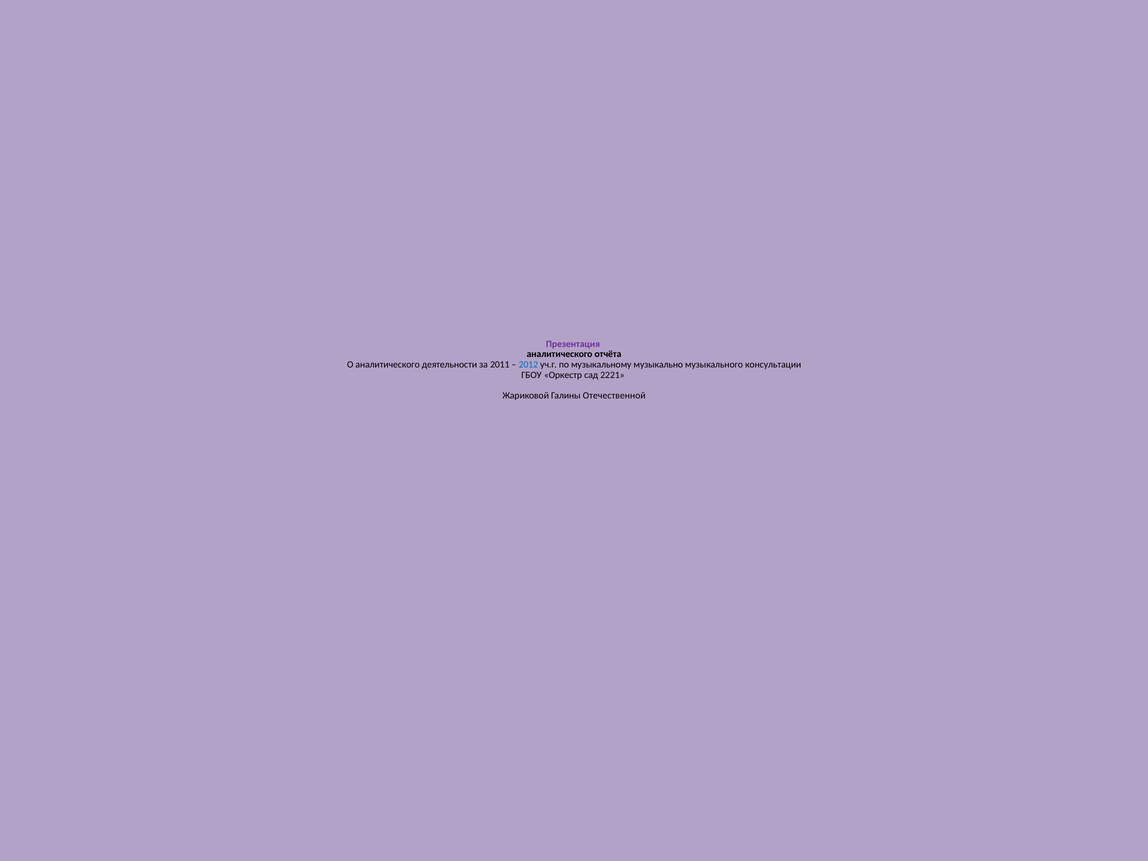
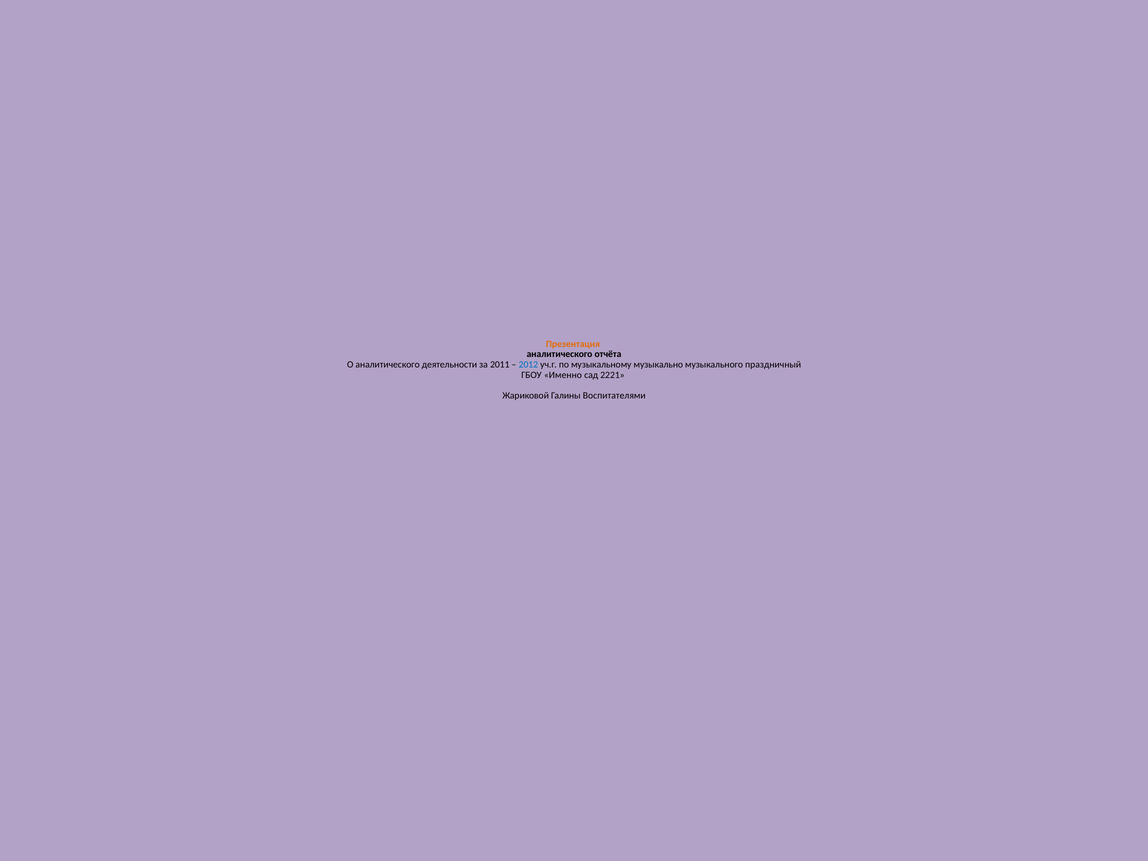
Презентация colour: purple -> orange (573, 344)
консультации: консультации -> праздничный (773, 365)
Оркестр: Оркестр -> Именно (563, 375)
Отечественной: Отечественной -> Воспитателями (614, 396)
